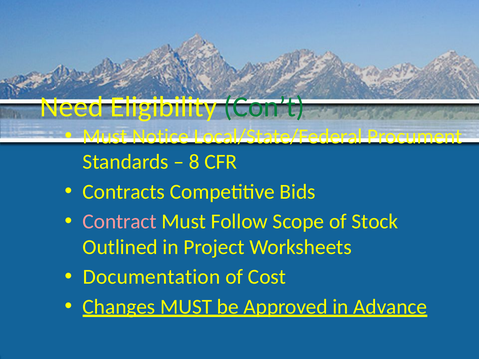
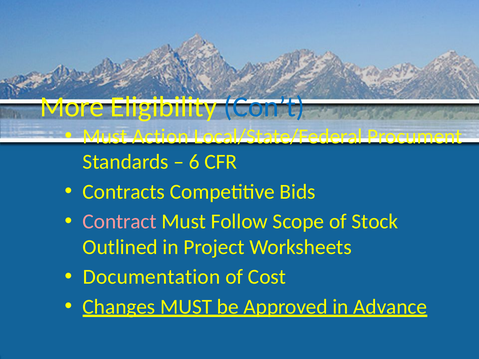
Need: Need -> More (72, 107)
Con’t colour: green -> blue (264, 107)
Notice: Notice -> Action (160, 136)
8: 8 -> 6 (194, 162)
